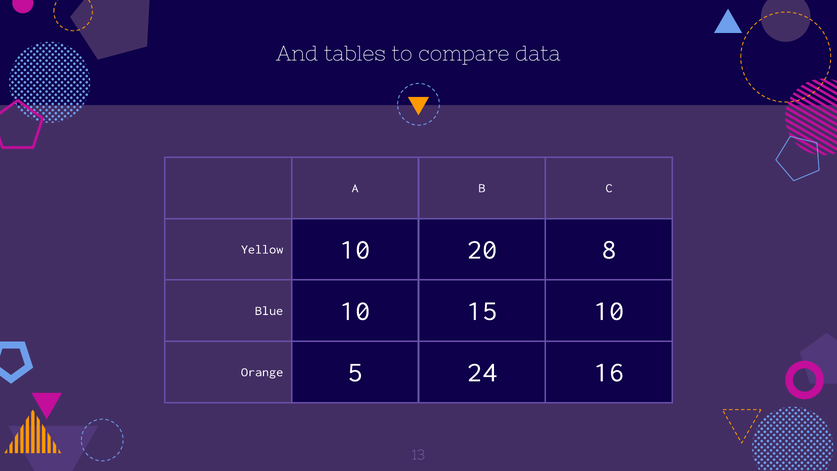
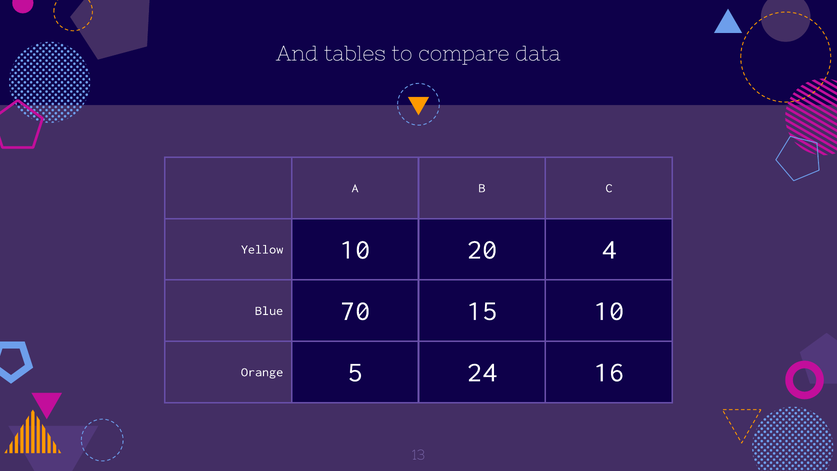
8: 8 -> 4 (609, 249)
Blue 10: 10 -> 70 (355, 311)
